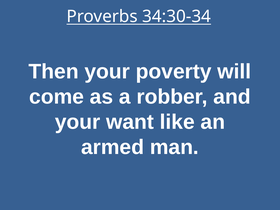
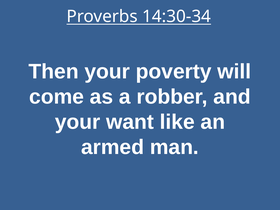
34:30-34: 34:30-34 -> 14:30-34 (177, 16)
